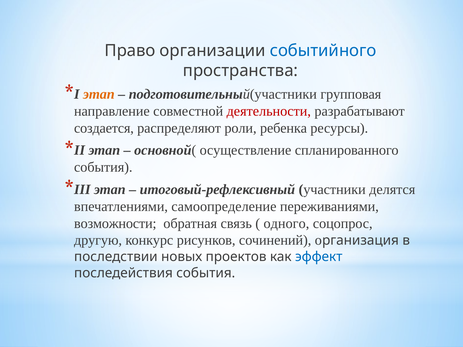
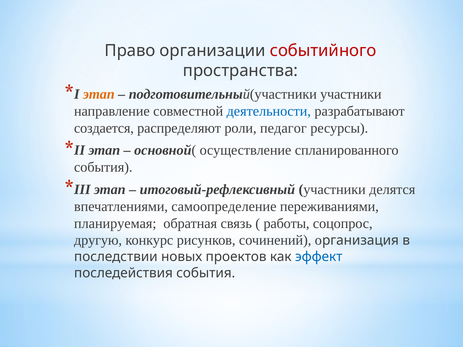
событийного colour: blue -> red (323, 51)
подготовительный(участники групповая: групповая -> участники (351, 94)
деятельности colour: red -> blue (269, 111)
ребенка: ребенка -> педагог (283, 128)
возможности: возможности -> планируемая (115, 224)
одного: одного -> работы (287, 224)
